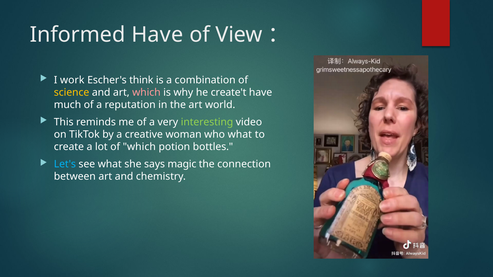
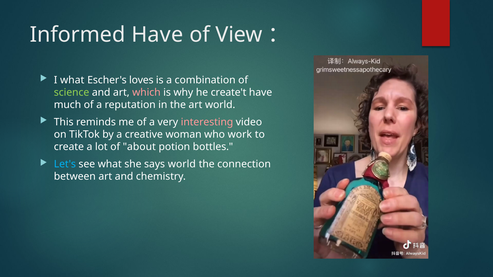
I work: work -> what (72, 80)
think: think -> loves (141, 80)
science colour: yellow -> light green (72, 92)
interesting colour: light green -> pink (207, 122)
who what: what -> work (240, 135)
of which: which -> about (139, 147)
says magic: magic -> world (182, 164)
